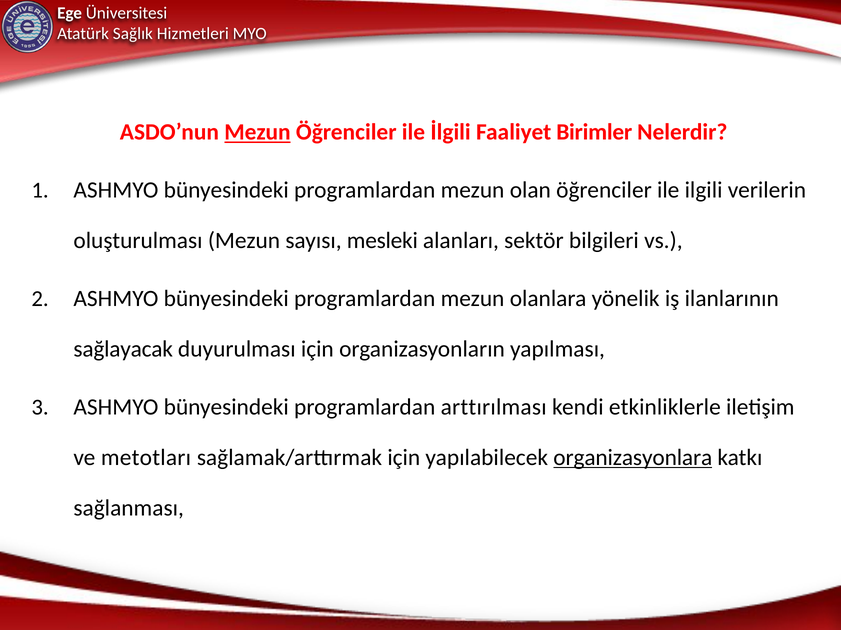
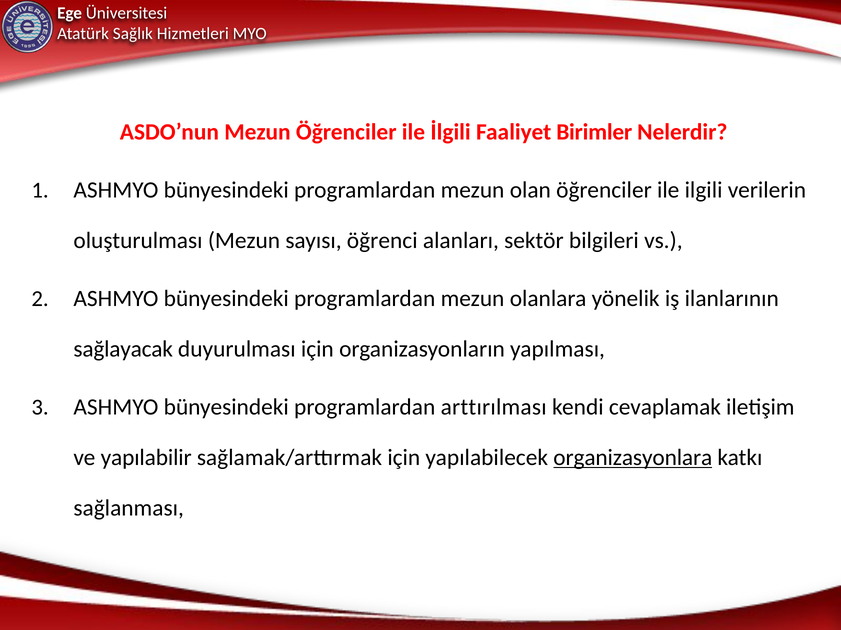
Mezun underline: present -> none (257, 132)
mesleki: mesleki -> öğrenci (382, 241)
etkinliklerle: etkinliklerle -> cevaplamak (665, 408)
metotları: metotları -> yapılabilir (146, 458)
